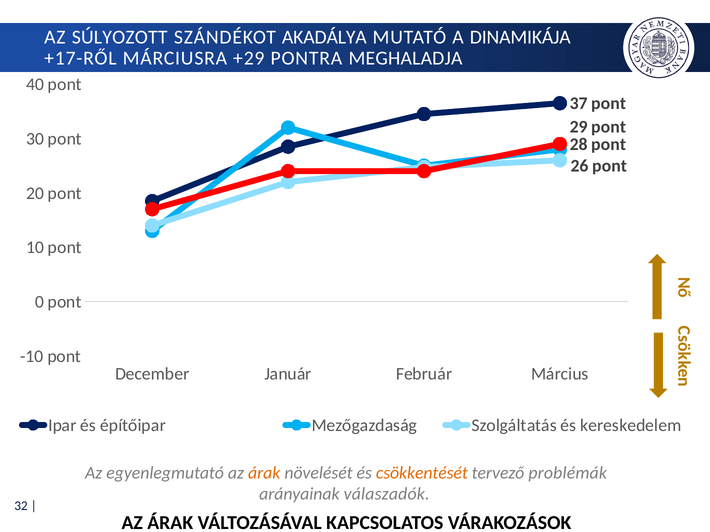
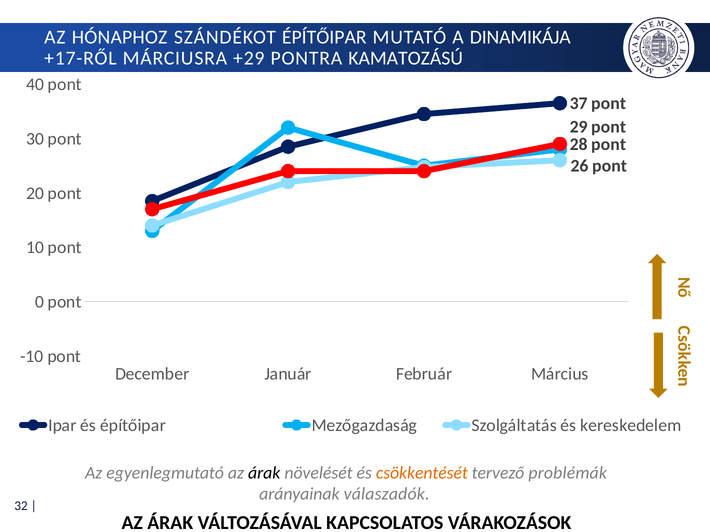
SÚLYOZOTT: SÚLYOZOTT -> HÓNAPHOZ (120, 37)
SZÁNDÉKOT AKADÁLYA: AKADÁLYA -> ÉPÍTŐIPAR (324, 37)
MEGHALADJA: MEGHALADJA -> KAMATOZÁSÚ (406, 58)
árak colour: orange -> black (264, 473)
